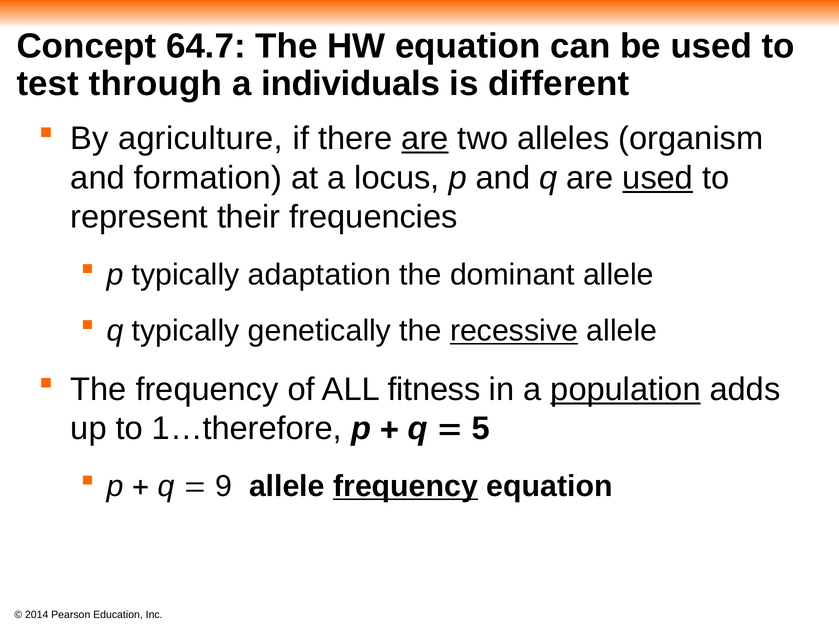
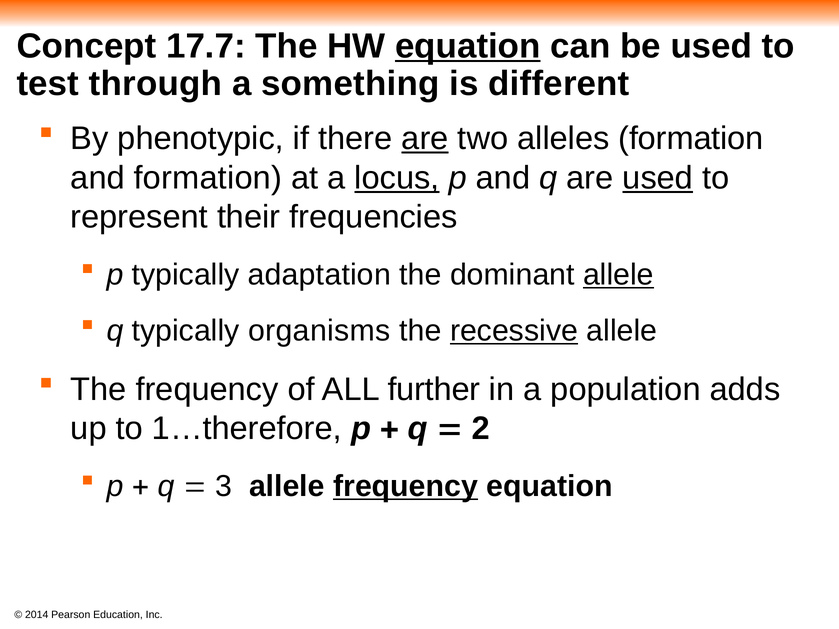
64.7: 64.7 -> 17.7 (206, 46)
equation underline: none -> present (468, 46)
individuals: individuals -> something (350, 84)
agriculture: agriculture -> phenotypic (201, 139)
alleles organism: organism -> formation (691, 139)
locus underline: none -> present (397, 178)
allele underline: none -> present (618, 275)
genetically: genetically -> organisms (319, 331)
fitness: fitness -> further (434, 389)
population underline: present -> none (626, 389)
5: 5 -> 2 (481, 429)
9: 9 -> 3 (224, 486)
